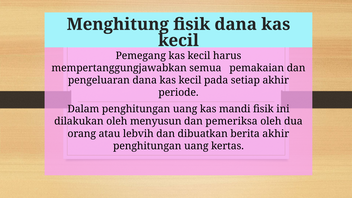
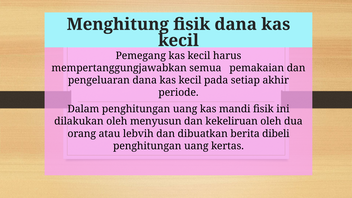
pemeriksa: pemeriksa -> kekeliruan (232, 121)
berita akhir: akhir -> dibeli (276, 134)
